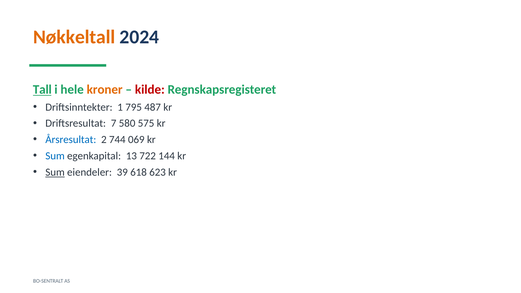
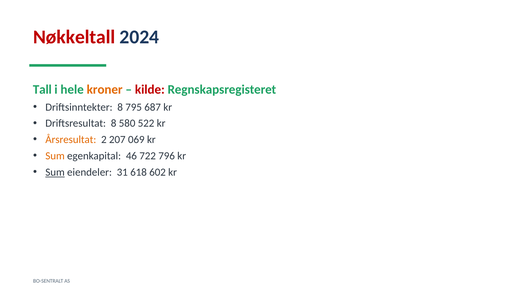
Nøkkeltall colour: orange -> red (74, 37)
Tall underline: present -> none (42, 90)
Driftsinntekter 1: 1 -> 8 (120, 107)
487: 487 -> 687 (153, 107)
Driftsresultat 7: 7 -> 8 (114, 123)
575: 575 -> 522 (146, 123)
Årsresultat colour: blue -> orange (71, 140)
744: 744 -> 207 (117, 140)
Sum colour: blue -> orange (55, 156)
13: 13 -> 46 (131, 156)
144: 144 -> 796 (167, 156)
39: 39 -> 31 (122, 172)
623: 623 -> 602 (158, 172)
